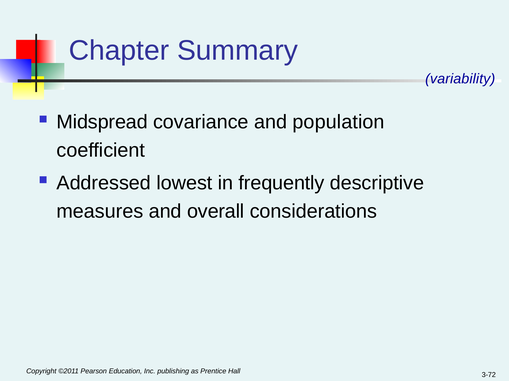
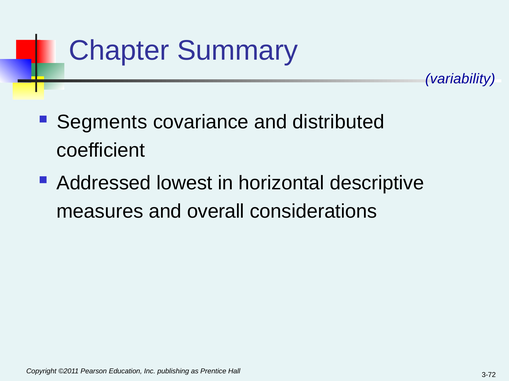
Midspread: Midspread -> Segments (102, 122)
population: population -> distributed (339, 122)
frequently: frequently -> horizontal (281, 183)
